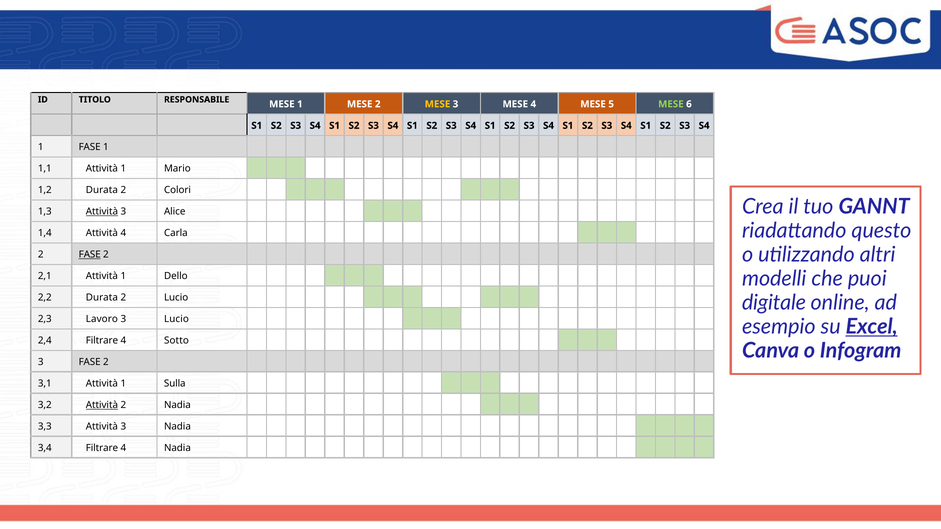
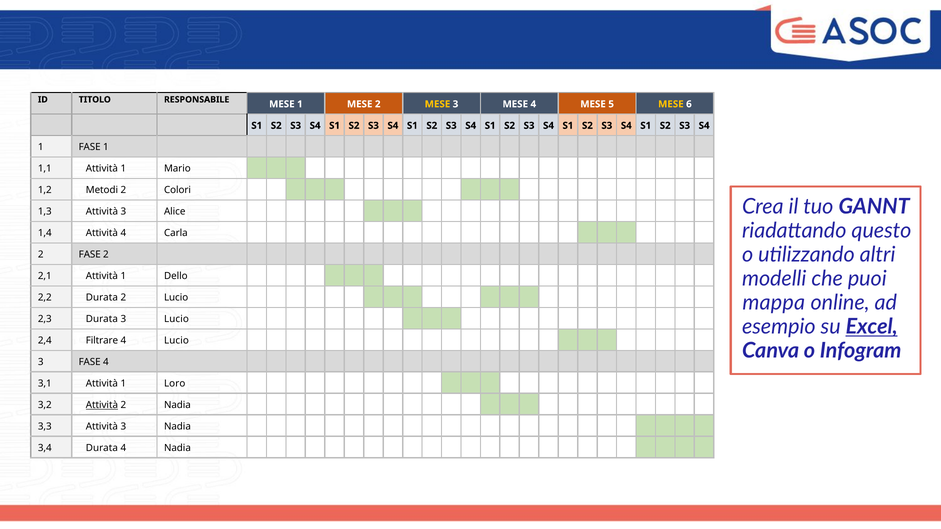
MESE colour: light green -> yellow (671, 104)
1,2 Durata: Durata -> Metodi (102, 190)
Attività underline: present -> none (102, 212)
FASE underline: present -> none (90, 255)
digitale: digitale -> mappa (774, 303)
2,3 Lavoro: Lavoro -> Durata (102, 319)
4 Sotto: Sotto -> Lucio (176, 341)
3 FASE 2: 2 -> 4 (106, 362)
Sulla: Sulla -> Loro (175, 384)
3,4 Filtrare: Filtrare -> Durata (102, 448)
